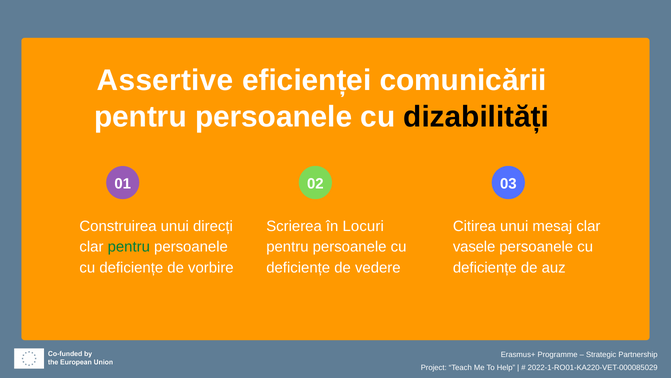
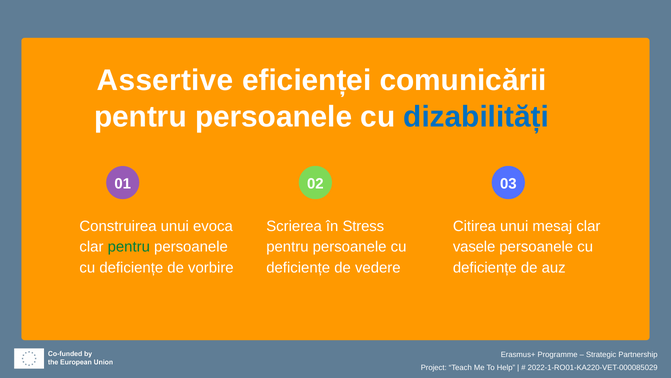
dizabilități colour: black -> blue (476, 117)
direcți: direcți -> evoca (213, 226)
Locuri: Locuri -> Stress (363, 226)
